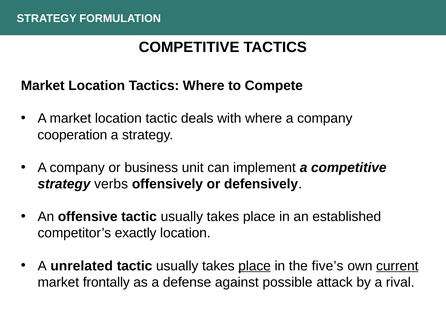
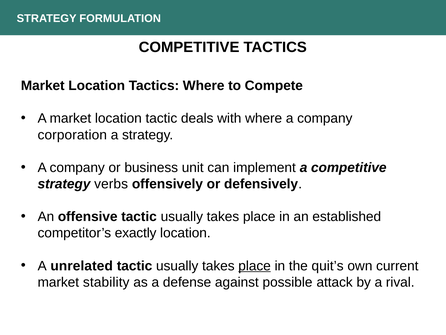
cooperation: cooperation -> corporation (72, 135)
five’s: five’s -> quit’s (328, 265)
current underline: present -> none (397, 265)
frontally: frontally -> stability (106, 282)
